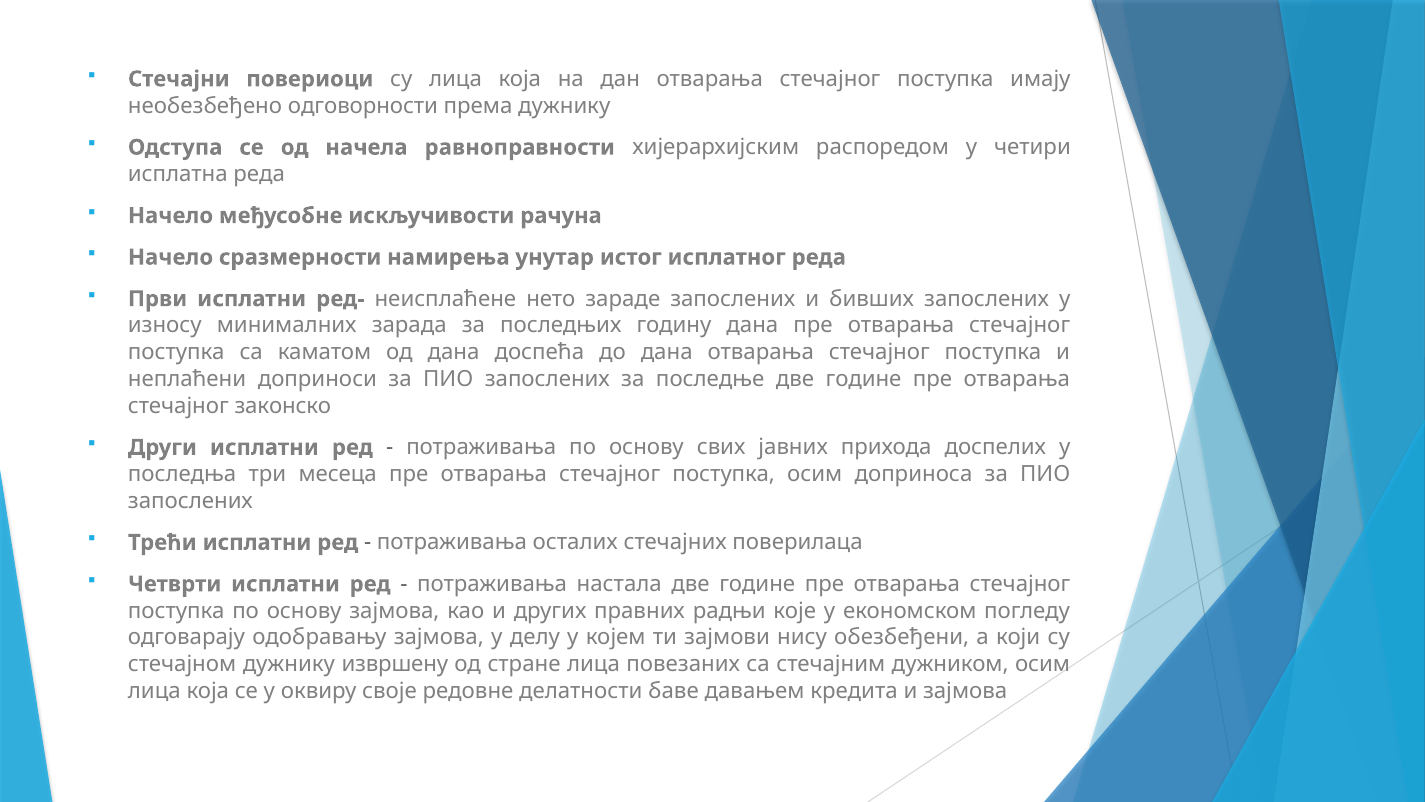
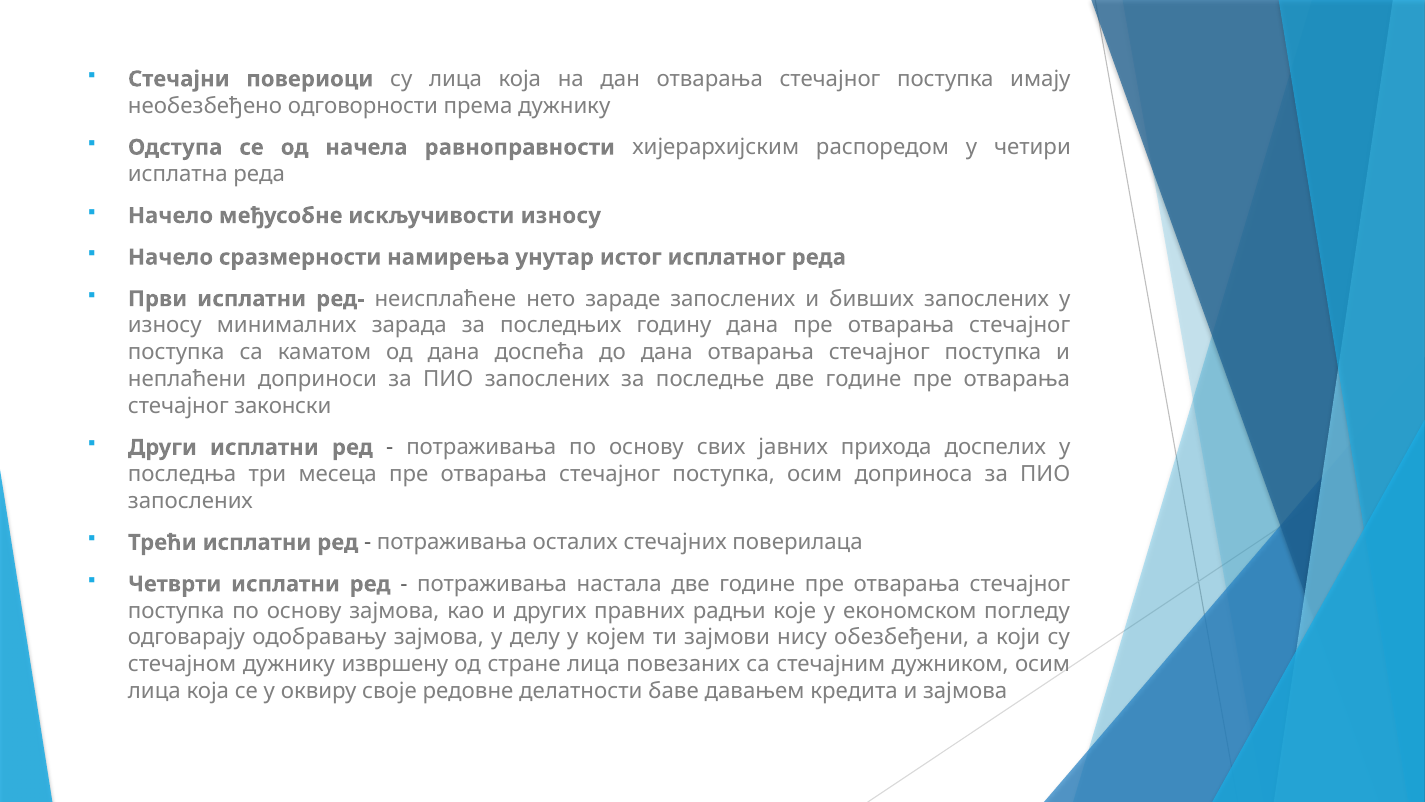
искључивости рачуна: рачуна -> износу (561, 216)
законско: законско -> законски (283, 406)
